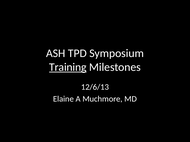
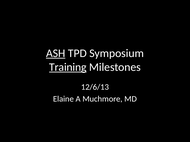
ASH underline: none -> present (56, 53)
